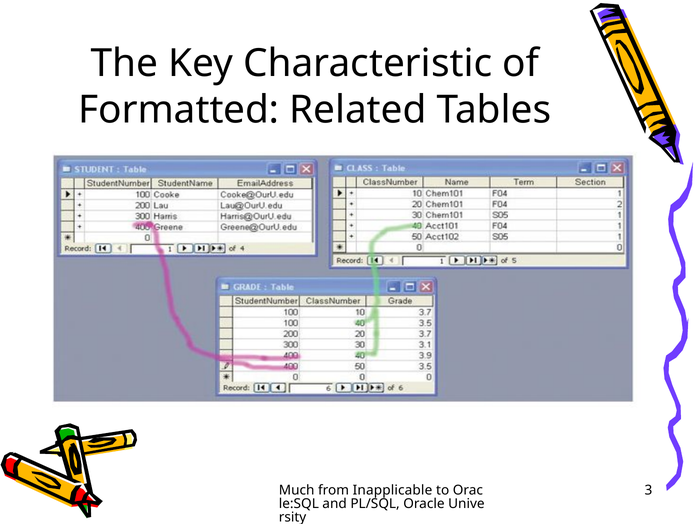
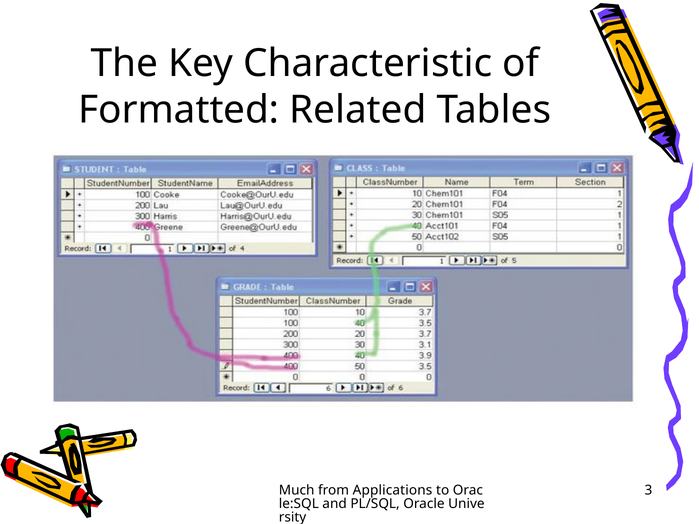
Inapplicable: Inapplicable -> Applications (393, 490)
